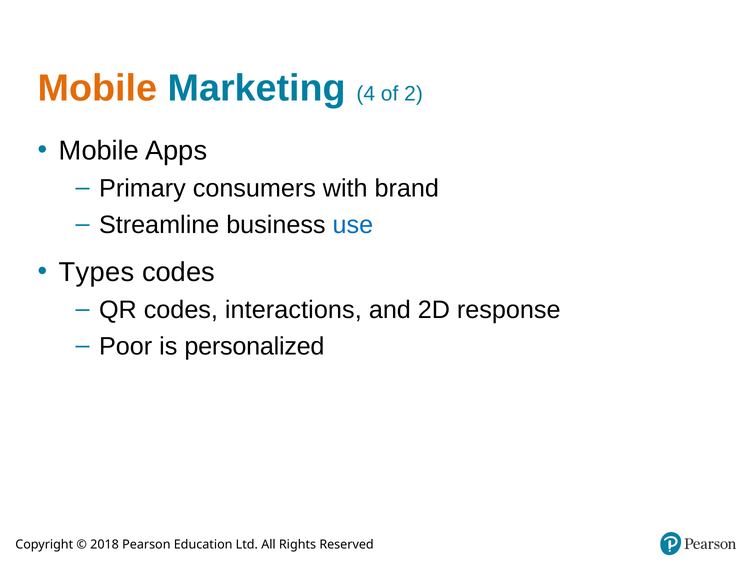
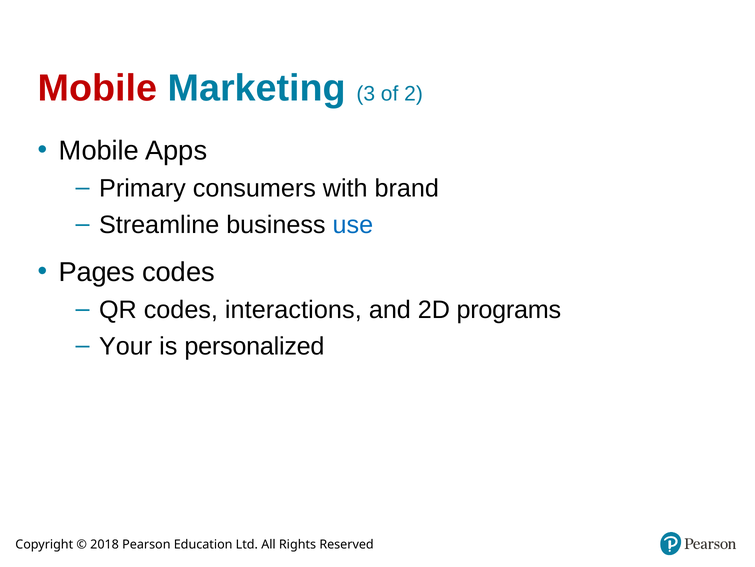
Mobile colour: orange -> red (97, 88)
4: 4 -> 3 (366, 94)
Types: Types -> Pages (97, 272)
response: response -> programs (509, 309)
Poor: Poor -> Your (126, 346)
